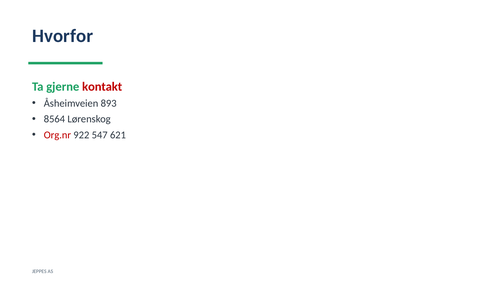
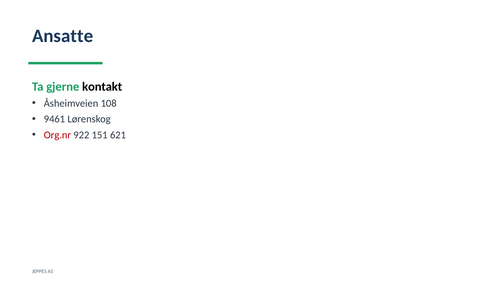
Hvorfor: Hvorfor -> Ansatte (63, 36)
kontakt colour: red -> black (102, 87)
893: 893 -> 108 (109, 103)
8564: 8564 -> 9461 (54, 119)
547: 547 -> 151 (100, 135)
